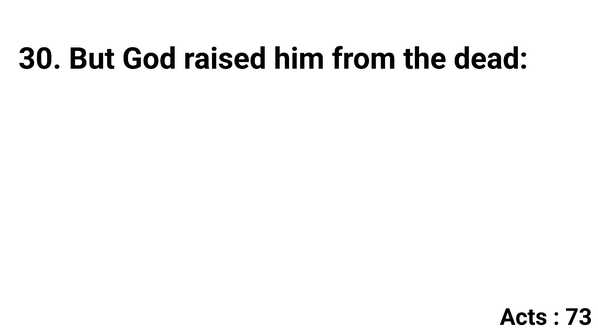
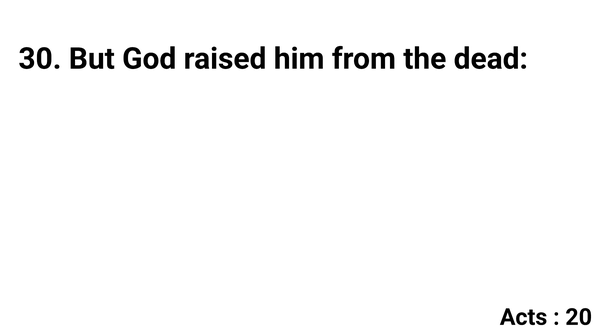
73: 73 -> 20 (579, 318)
